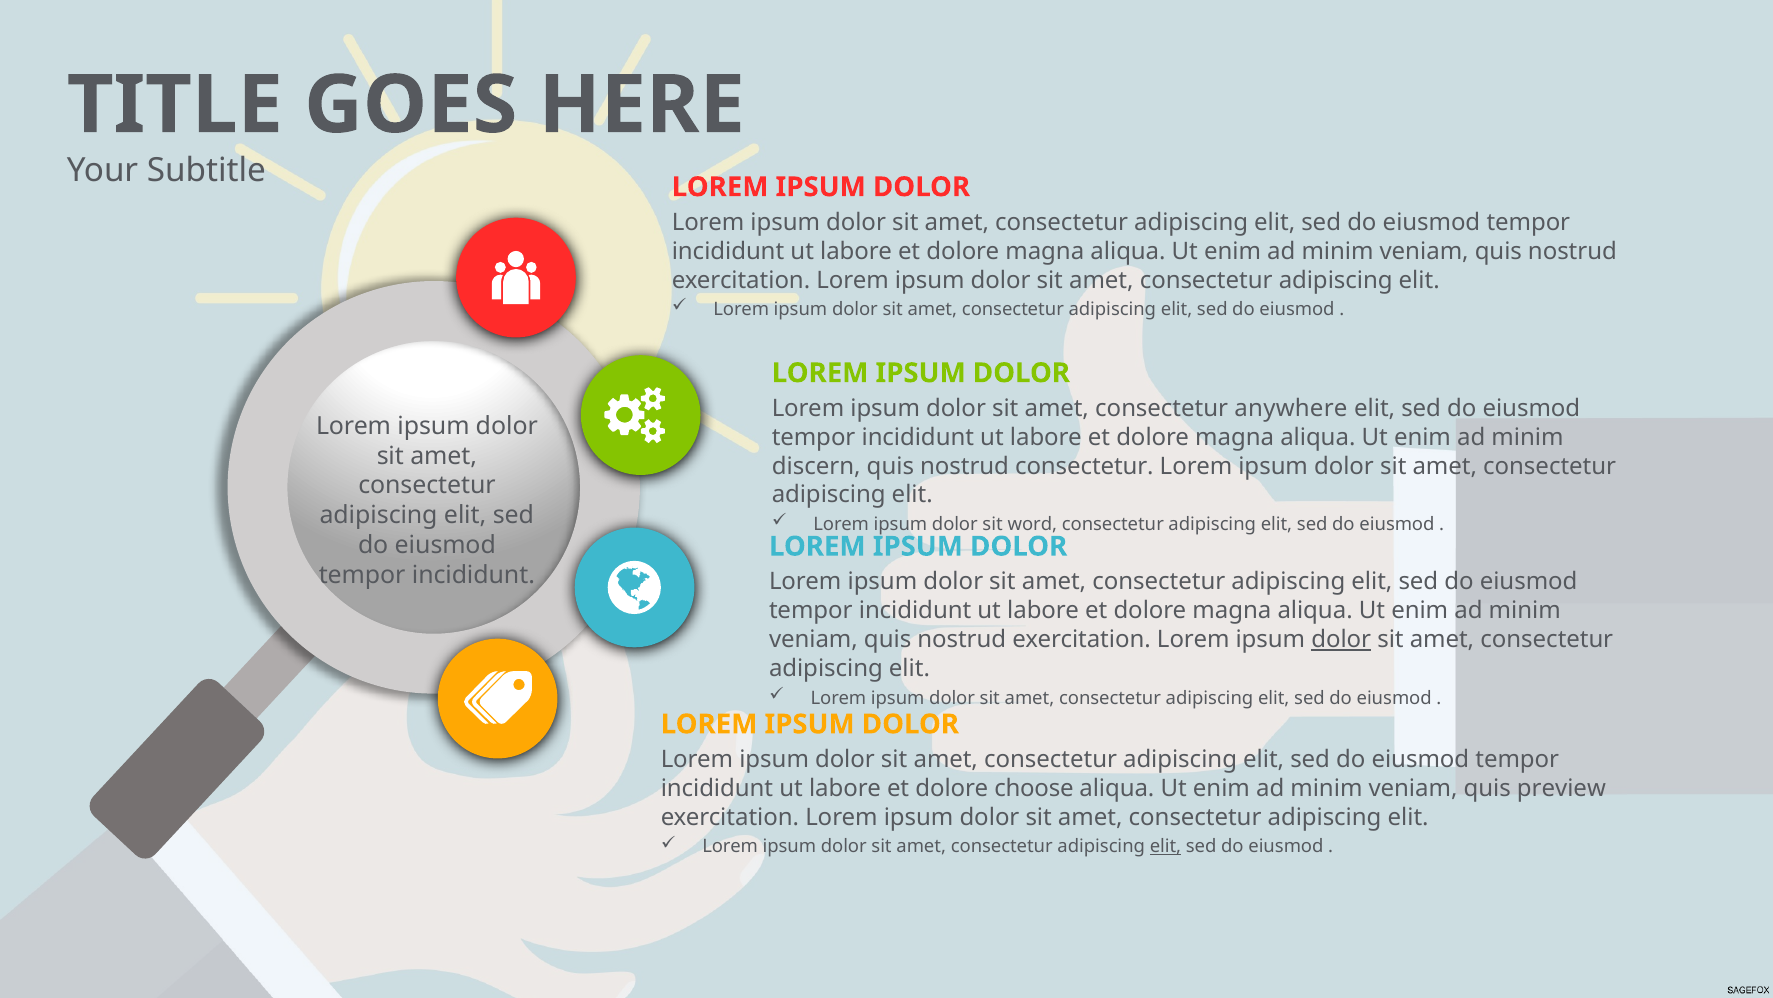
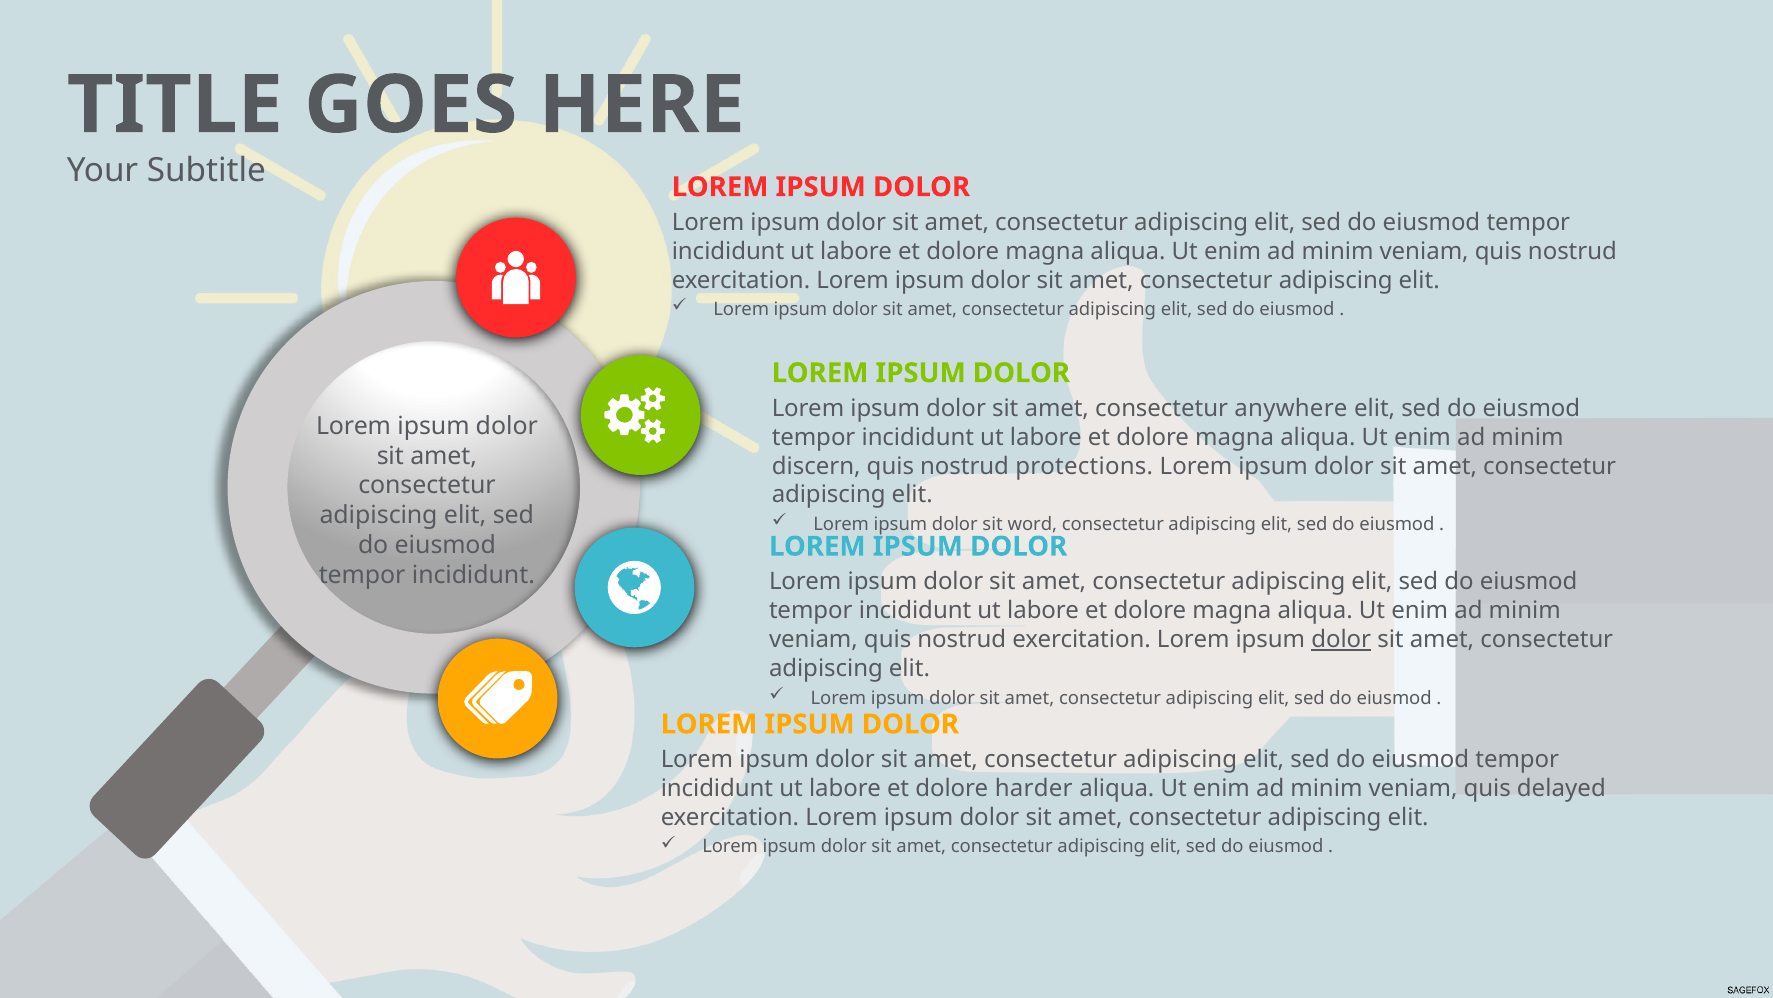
nostrud consectetur: consectetur -> protections (1084, 466)
choose: choose -> harder (1034, 788)
preview: preview -> delayed (1561, 788)
elit underline: present -> none (1165, 846)
